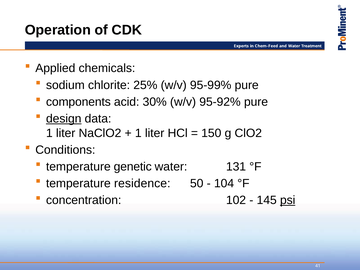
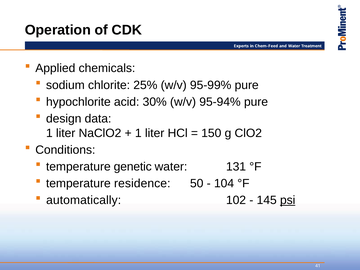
components: components -> hypochlorite (78, 102)
95-92%: 95-92% -> 95-94% (220, 102)
design underline: present -> none (64, 119)
concentration: concentration -> automatically (84, 200)
